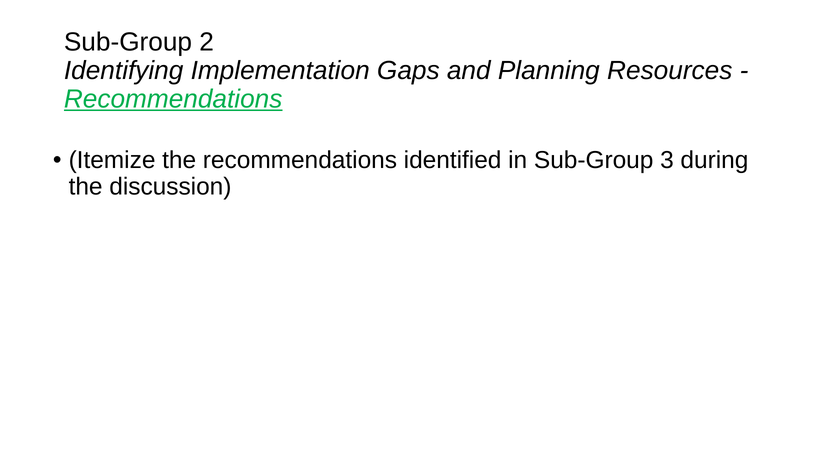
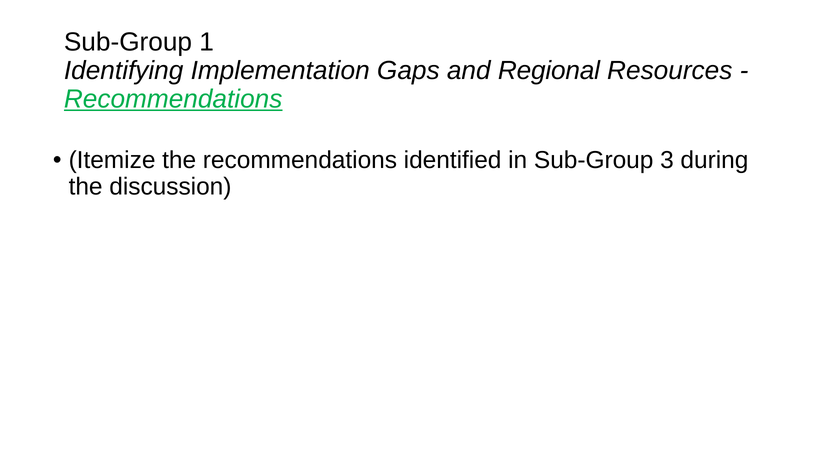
2: 2 -> 1 (207, 42)
Planning: Planning -> Regional (549, 71)
